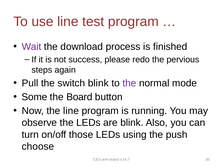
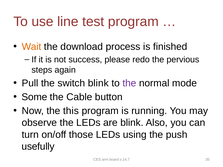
Wait colour: purple -> orange (32, 47)
the Board: Board -> Cable (79, 97)
the line: line -> this (71, 111)
choose: choose -> usefully (38, 147)
